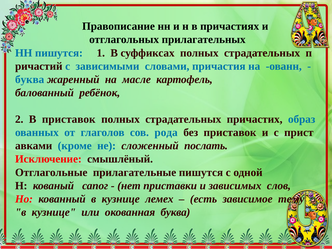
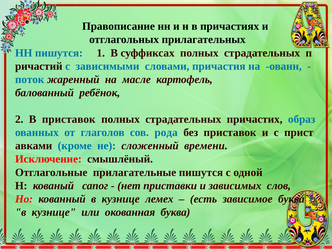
буква: буква -> поток (30, 79)
послать: послать -> времени (206, 146)
зависимое тему: тему -> буква (291, 199)
